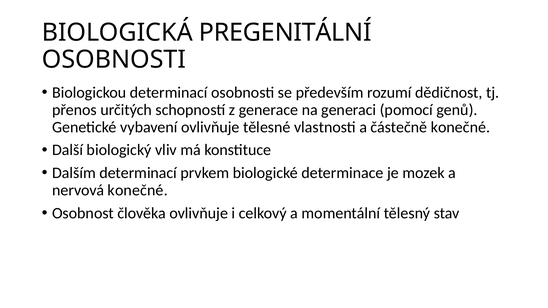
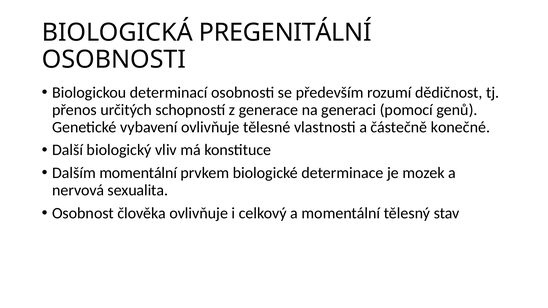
Dalším determinací: determinací -> momentální (138, 173)
nervová konečné: konečné -> sexualita (138, 190)
